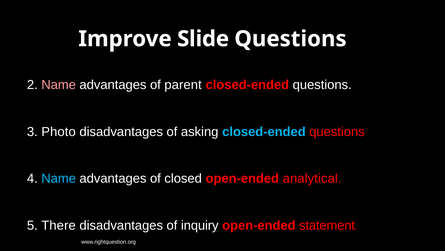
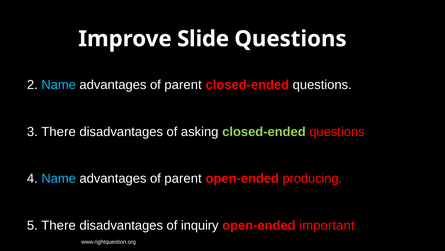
Name colour: pink -> light blue (59, 85)
3 Photo: Photo -> There (59, 131)
closed-ended colour: light blue -> light green (264, 131)
closed: closed -> parent (183, 178)
analytical: analytical -> producing (312, 178)
statement: statement -> important (327, 225)
